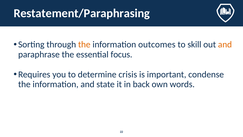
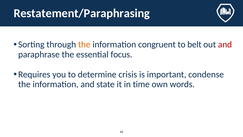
outcomes: outcomes -> congruent (157, 44)
skill: skill -> belt (194, 44)
and colour: orange -> red (225, 44)
back: back -> time (141, 84)
